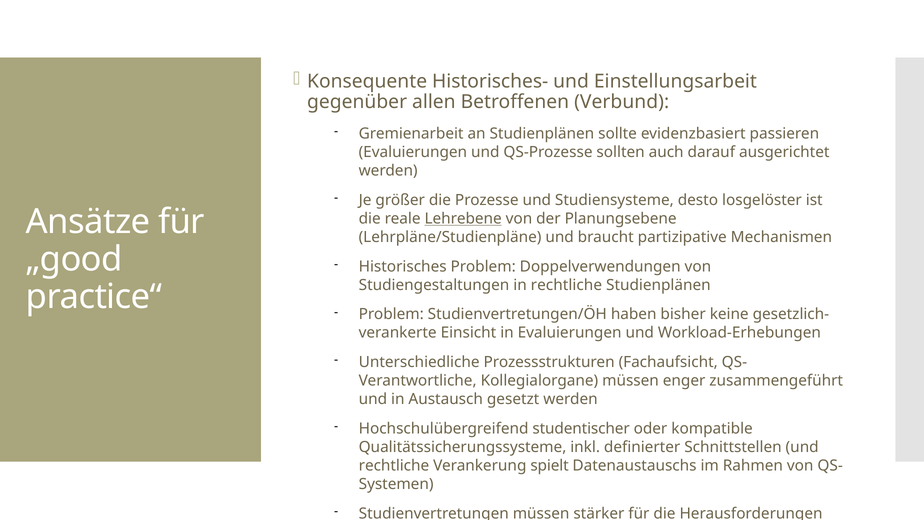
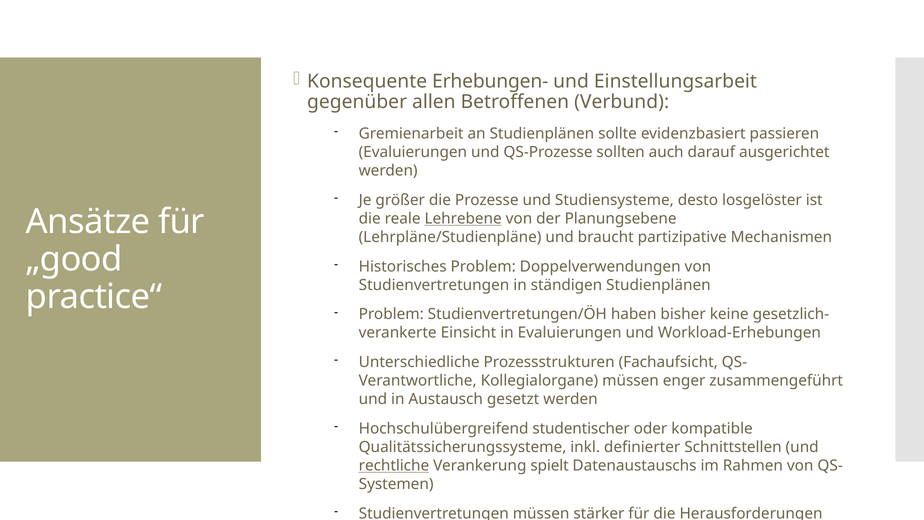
Historisches-: Historisches- -> Erhebungen- (490, 81)
Studiengestaltungen: Studiengestaltungen -> Studienvertretungen (434, 285)
in rechtliche: rechtliche -> ständigen (566, 285)
rechtliche underline: none -> present (394, 465)
